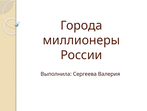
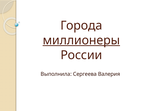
миллионеры underline: none -> present (81, 40)
